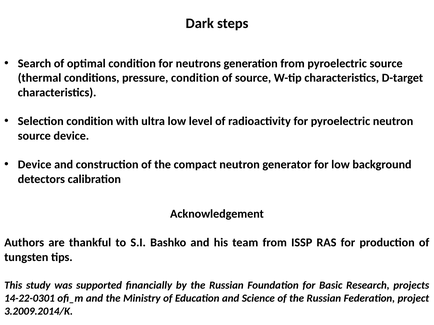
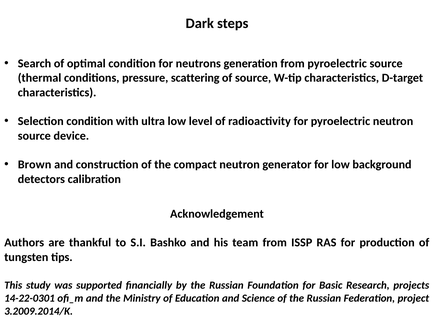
pressure condition: condition -> scattering (195, 78)
Device: Device -> Brown (35, 165)
